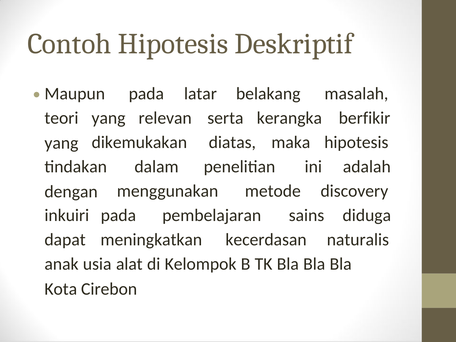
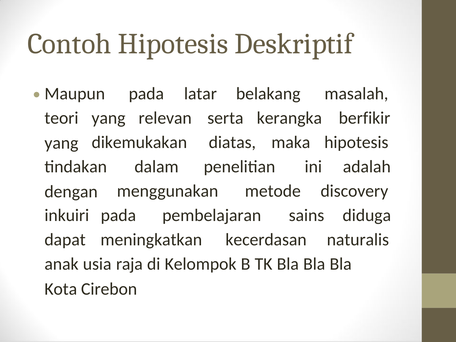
alat: alat -> raja (129, 264)
